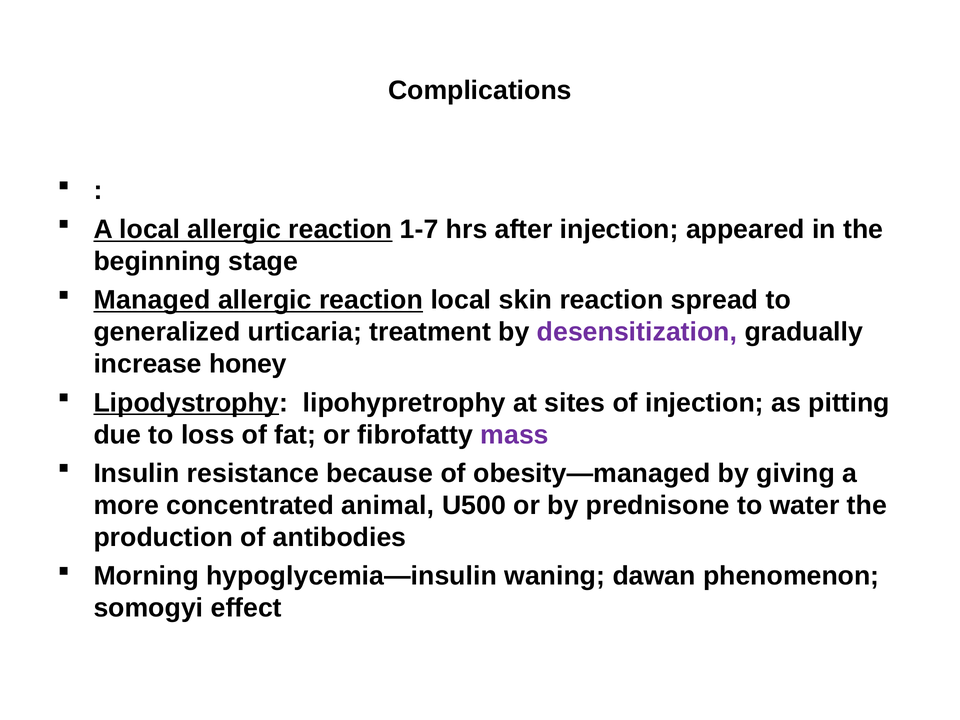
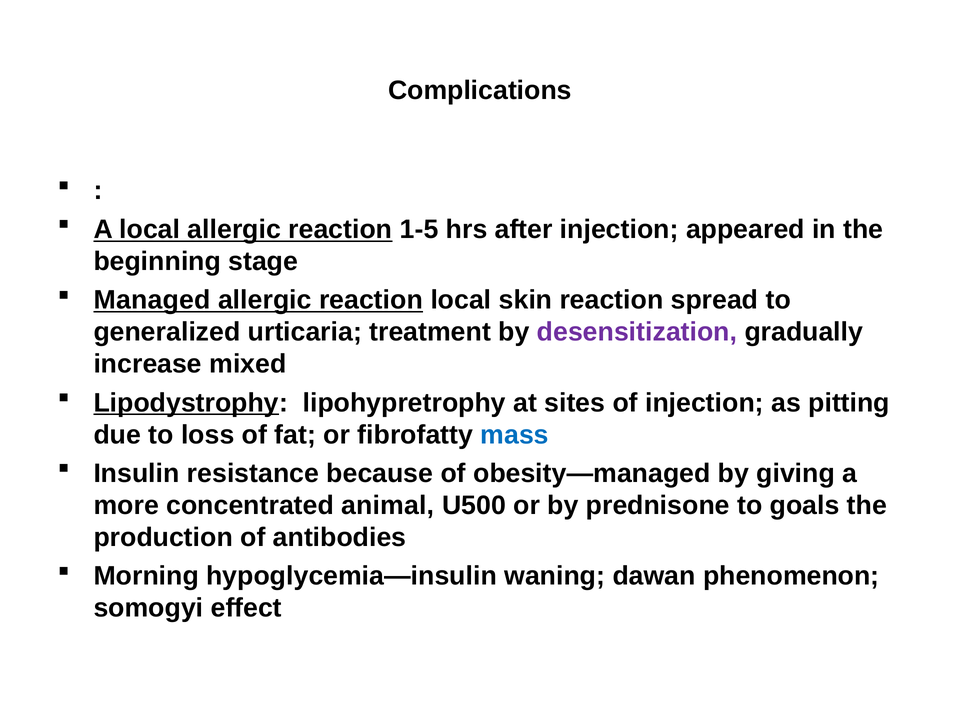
1-7: 1-7 -> 1-5 (419, 229)
honey: honey -> mixed (248, 364)
mass colour: purple -> blue (515, 435)
water: water -> goals (805, 505)
